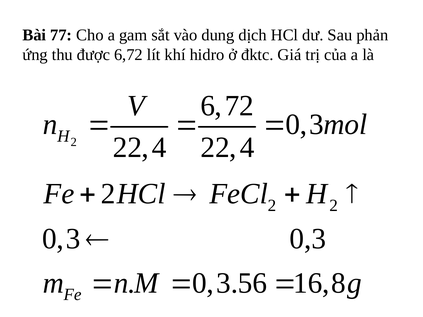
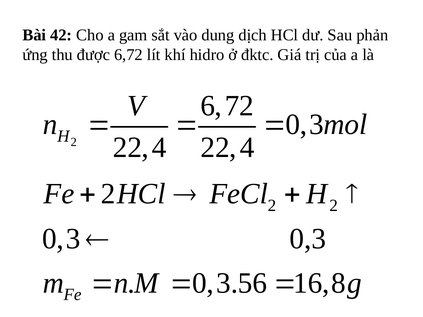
77: 77 -> 42 (61, 35)
